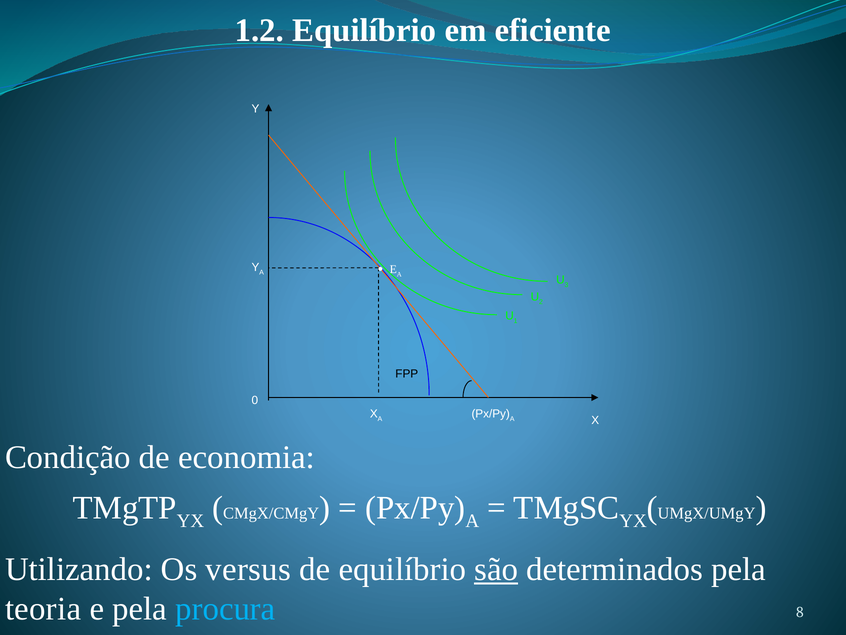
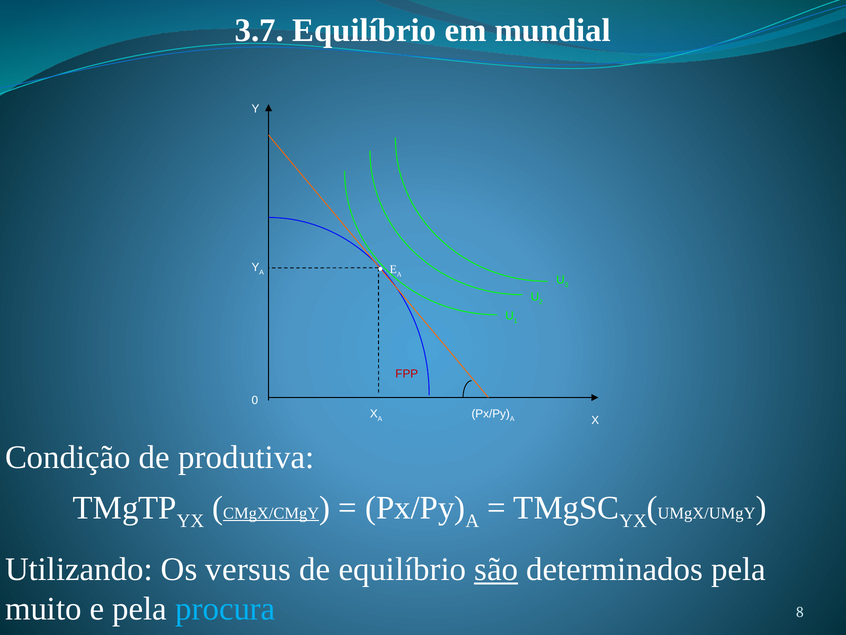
1.2: 1.2 -> 3.7 (260, 30)
eficiente: eficiente -> mundial (553, 30)
FPP colour: black -> red (407, 374)
economia: economia -> produtiva (246, 457)
CMgX/CMgY underline: none -> present (271, 513)
teoria: teoria -> muito (43, 608)
